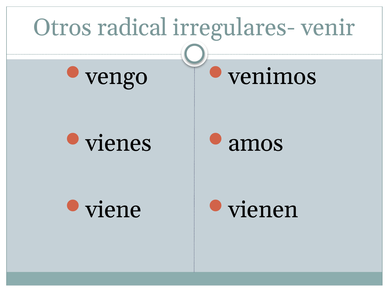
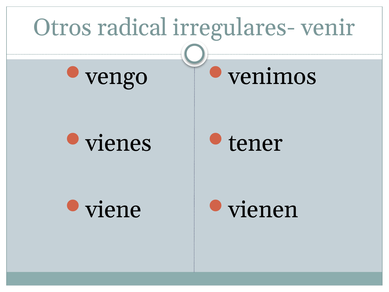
amos: amos -> tener (256, 143)
